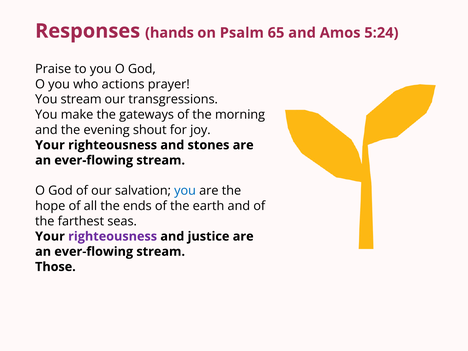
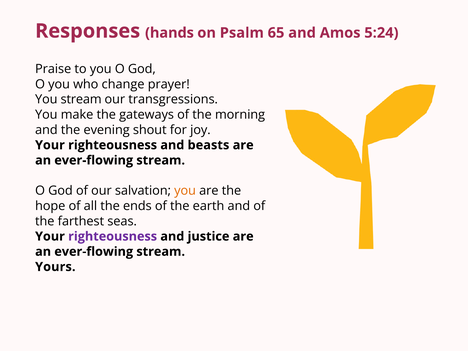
actions: actions -> change (123, 84)
stones: stones -> beasts (208, 145)
you colour: blue -> orange (185, 191)
Those: Those -> Yours (55, 267)
